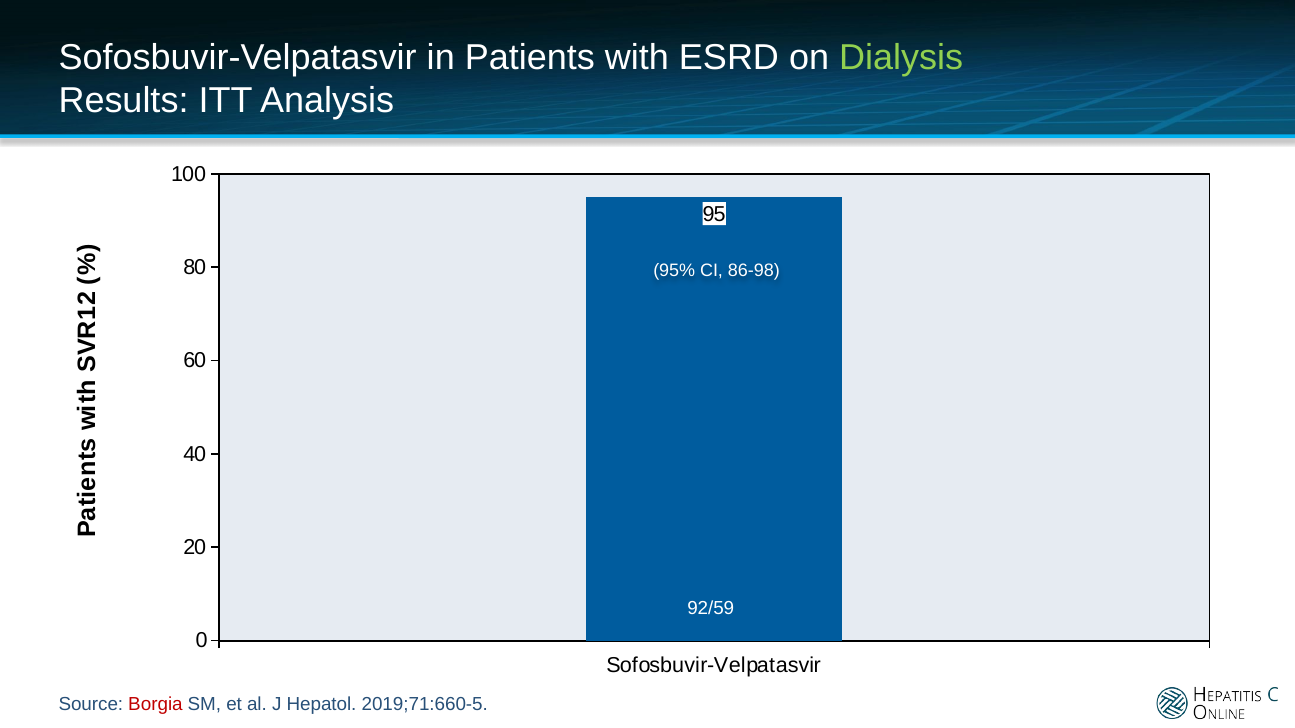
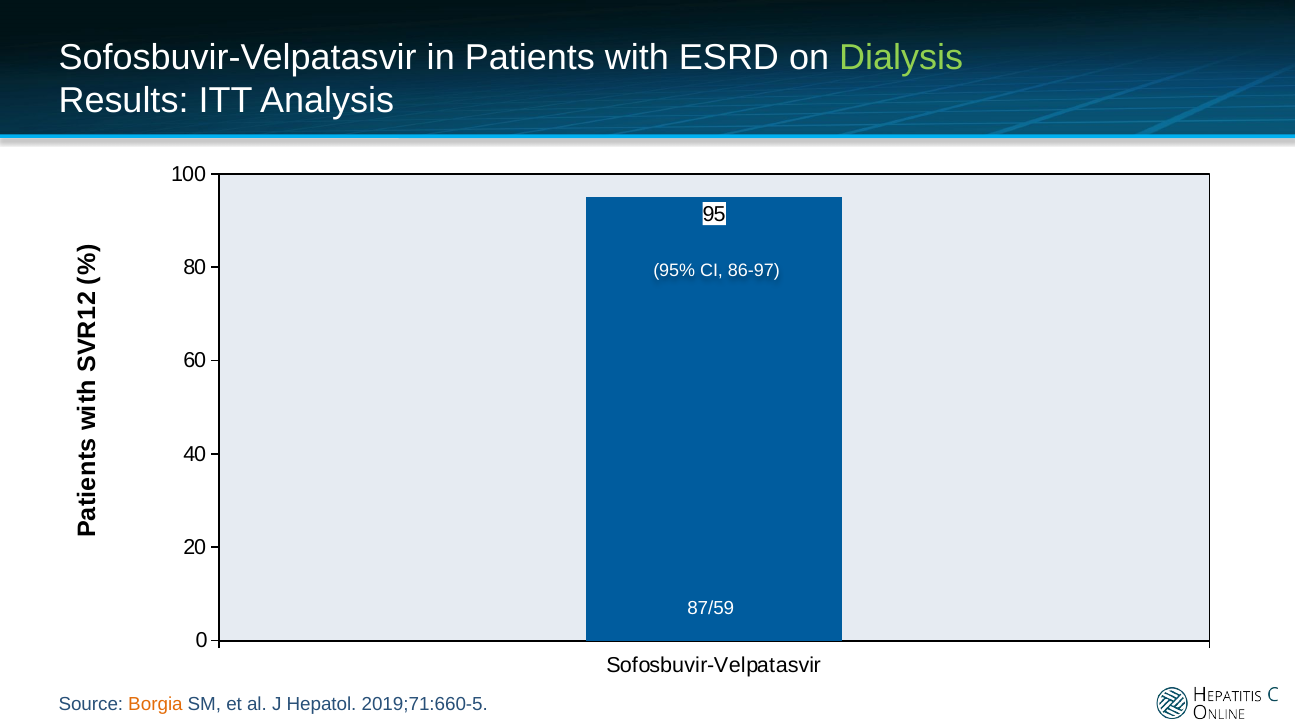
86-98: 86-98 -> 86-97 (754, 271)
92/59: 92/59 -> 87/59 (711, 608)
Borgia colour: red -> orange (155, 705)
